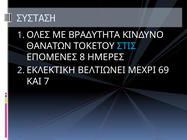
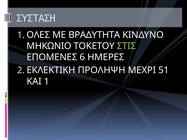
ΘΑΝΑΤΩΝ: ΘΑΝΑΤΩΝ -> ΜΗΚΩΝΙΟ (49, 46)
ΣΤΙΣ colour: light blue -> light green (126, 46)
8: 8 -> 6 (82, 57)
ΒΕΛΤΙΩΝΕΙ: ΒΕΛΤΙΩΝΕΙ -> ΠΡΟΛΗΨΗ (102, 70)
69: 69 -> 51 (164, 70)
7: 7 -> 1 (47, 82)
